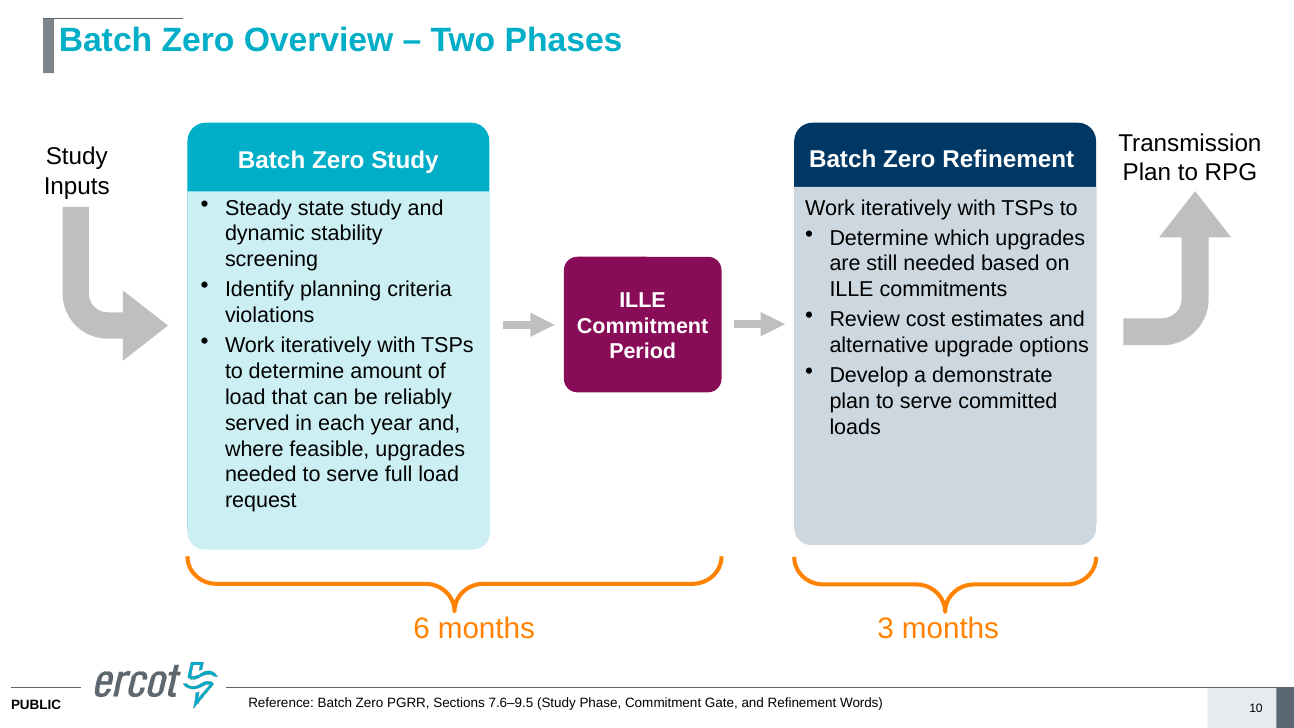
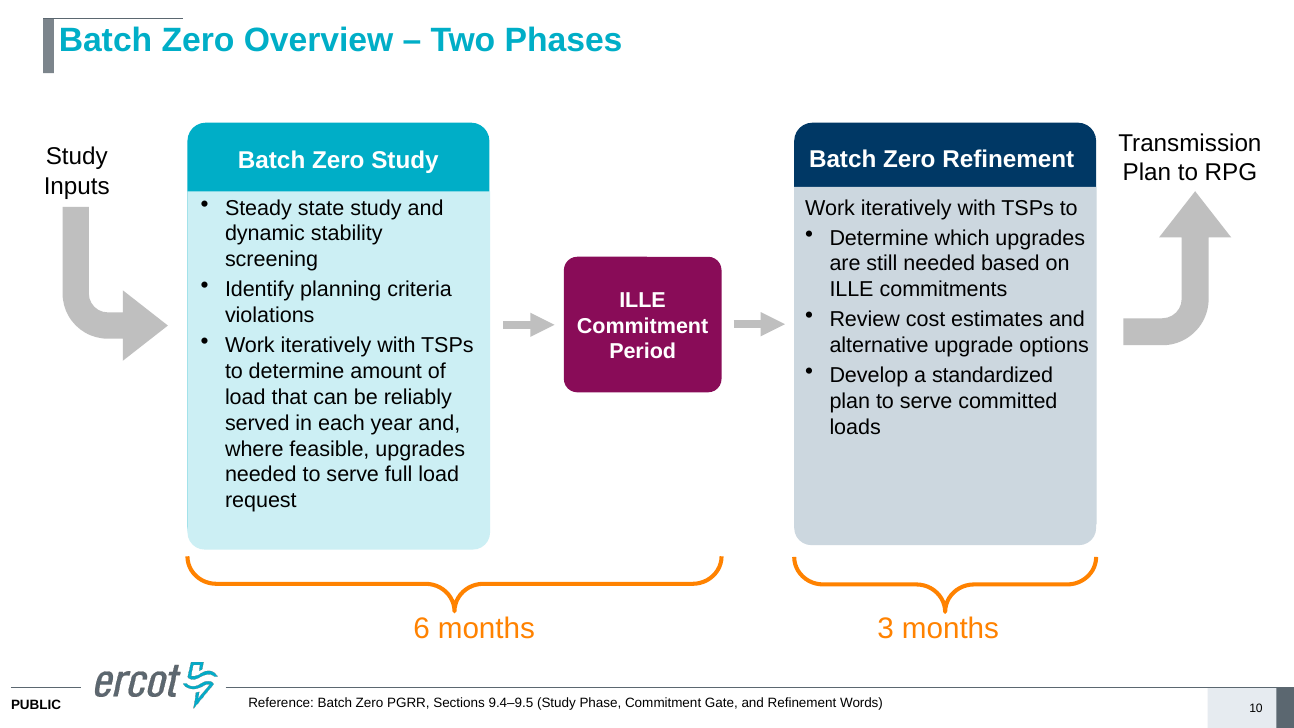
demonstrate: demonstrate -> standardized (992, 375)
7.6–9.5: 7.6–9.5 -> 9.4–9.5 (511, 703)
